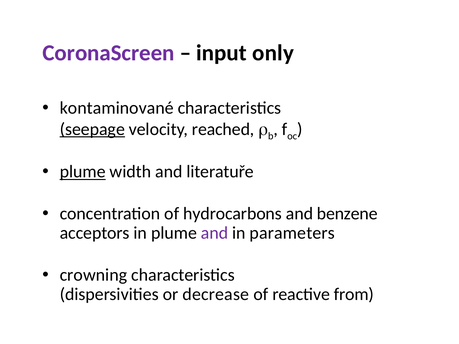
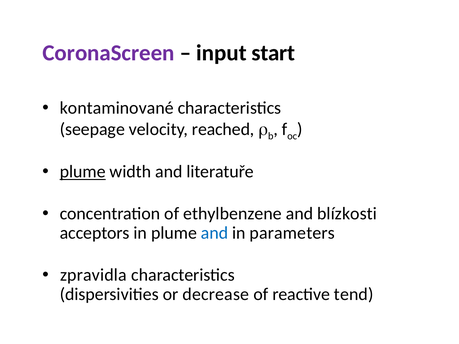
only: only -> start (273, 53)
seepage underline: present -> none (92, 129)
hydrocarbons: hydrocarbons -> ethylbenzene (232, 214)
benzene: benzene -> blízkosti (347, 214)
and colour: purple -> blue (215, 233)
crowning: crowning -> zpravidla (93, 275)
from: from -> tend (354, 294)
